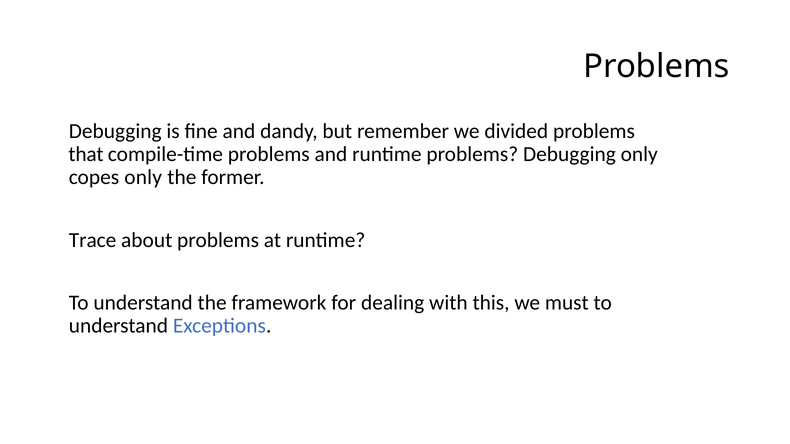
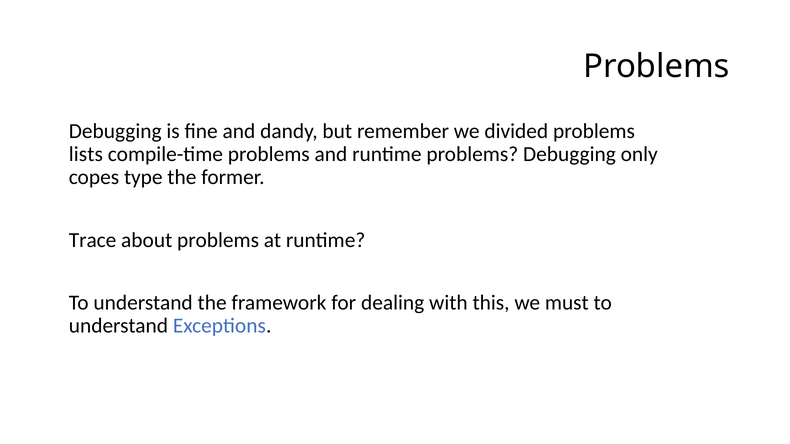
that: that -> lists (86, 154)
copes only: only -> type (143, 177)
